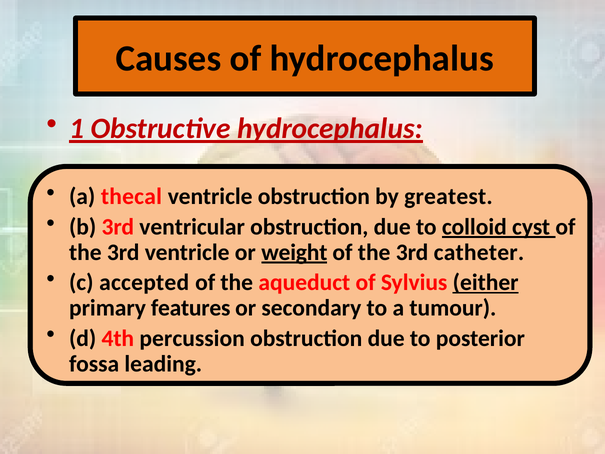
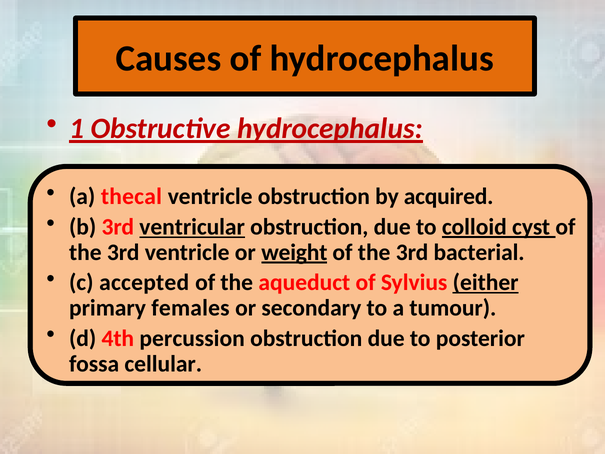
greatest: greatest -> acquired (449, 197)
ventricular underline: none -> present (192, 227)
catheter: catheter -> bacterial (479, 252)
features: features -> females (190, 308)
leading: leading -> cellular (163, 364)
